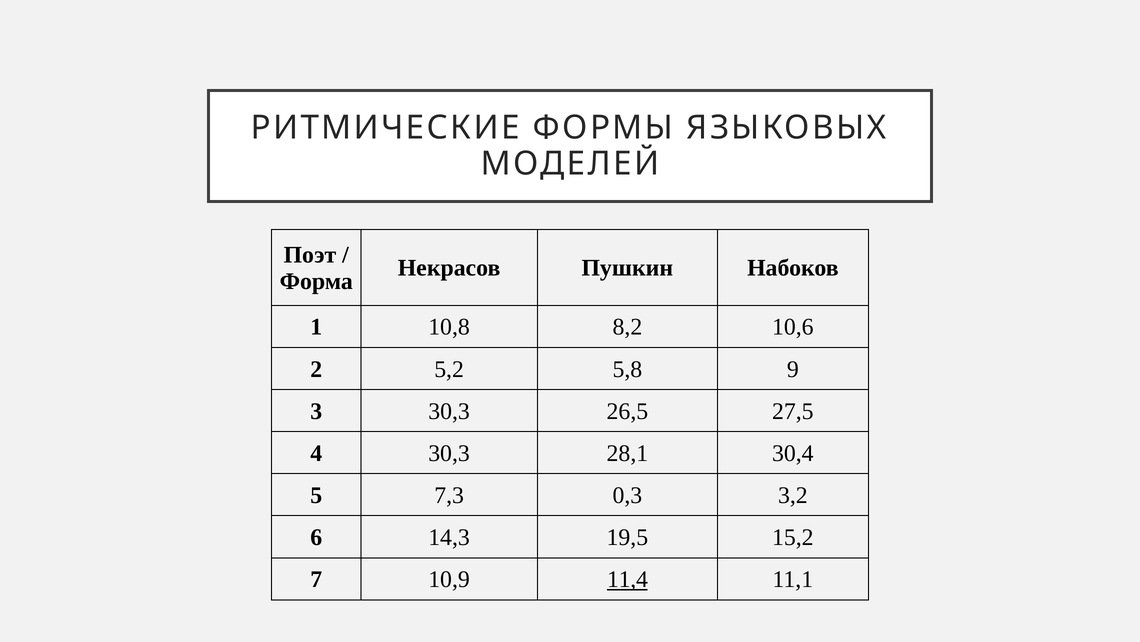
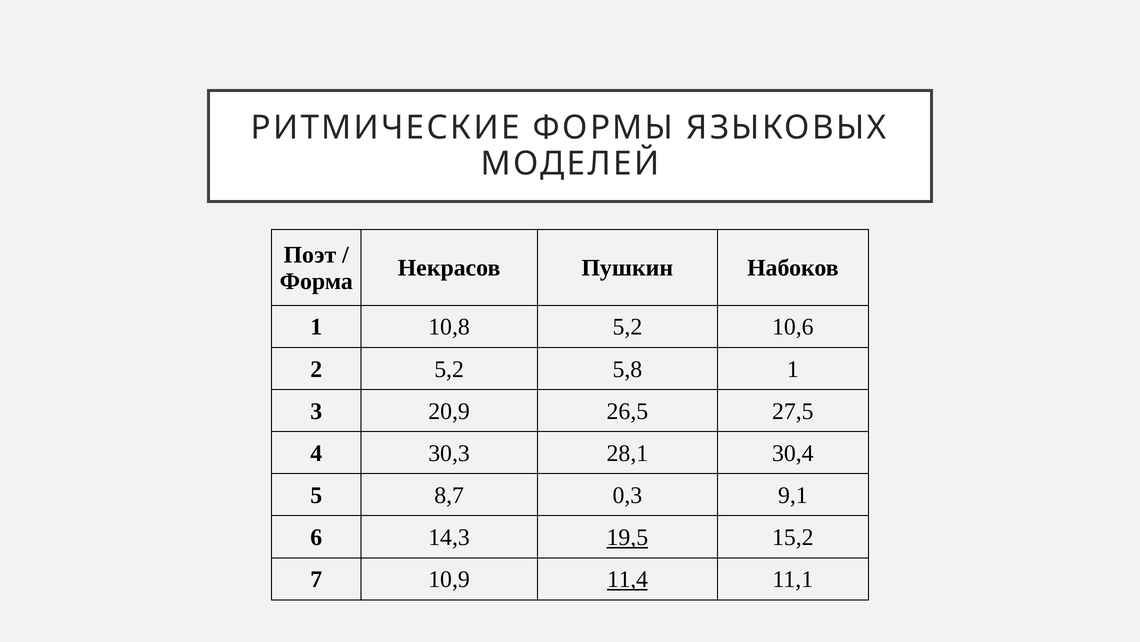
10,8 8,2: 8,2 -> 5,2 (627, 327)
5,8 9: 9 -> 1 (793, 369)
3 30,3: 30,3 -> 20,9 (449, 411)
7,3: 7,3 -> 8,7 (449, 495)
3,2: 3,2 -> 9,1 (793, 495)
19,5 underline: none -> present (627, 537)
